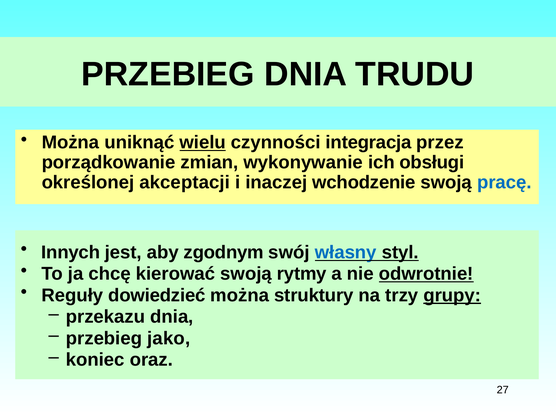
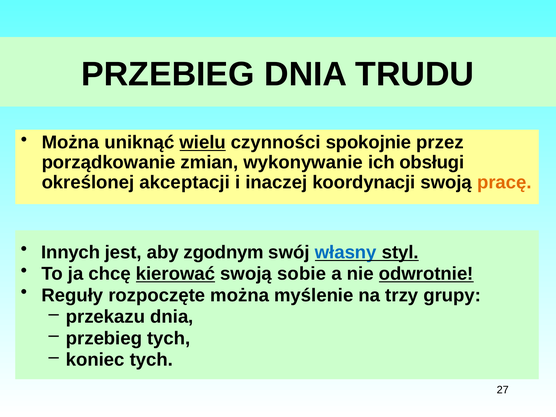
integracja: integracja -> spokojnie (368, 142)
wchodzenie: wchodzenie -> koordynacji (364, 182)
pracę colour: blue -> orange (504, 182)
kierować underline: none -> present (176, 274)
rytmy: rytmy -> sobie (302, 274)
dowiedzieć: dowiedzieć -> rozpoczęte (157, 295)
struktury: struktury -> myślenie (314, 295)
grupy underline: present -> none (452, 295)
przebieg jako: jako -> tych (169, 338)
koniec oraz: oraz -> tych (151, 360)
